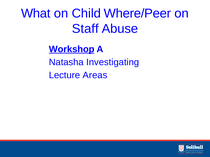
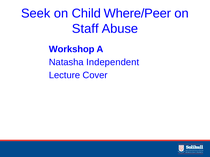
What: What -> Seek (36, 13)
Workshop underline: present -> none (72, 49)
Investigating: Investigating -> Independent (113, 62)
Areas: Areas -> Cover (95, 75)
